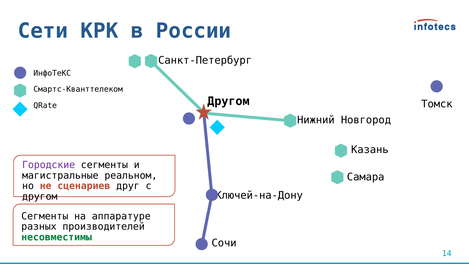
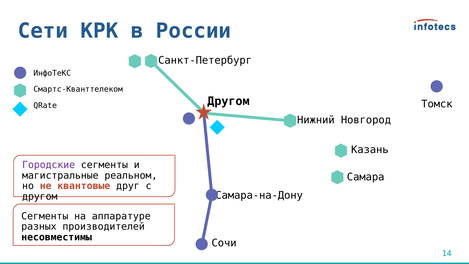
сценариев: сценариев -> квантовые (84, 186)
Ключей-на-Дону: Ключей-на-Дону -> Самара-на-Дону (259, 195)
несовместимы colour: green -> black (57, 237)
